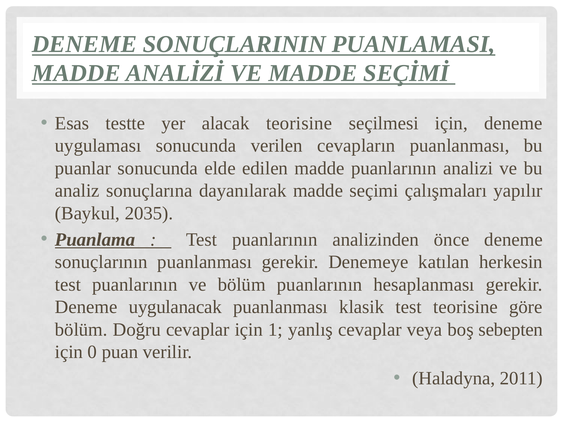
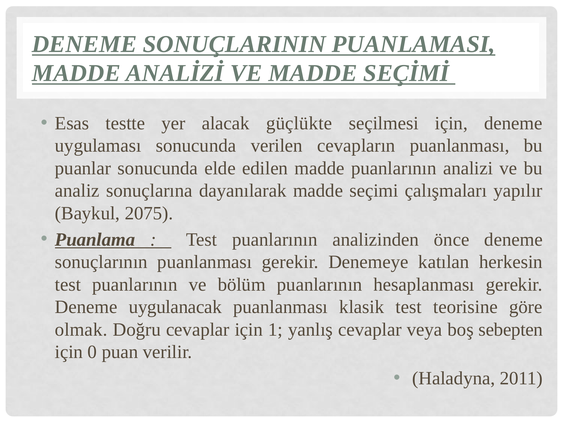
alacak teorisine: teorisine -> güçlükte (299, 123)
2035: 2035 -> 2075 (149, 213)
bölüm: bölüm -> olmak (81, 330)
